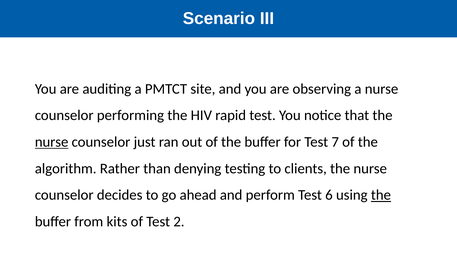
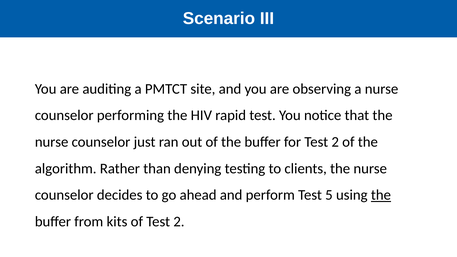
nurse underline: present -> none (52, 142)
for Test 7: 7 -> 2 (335, 142)
6: 6 -> 5 (329, 195)
